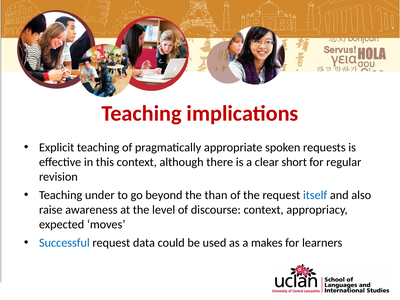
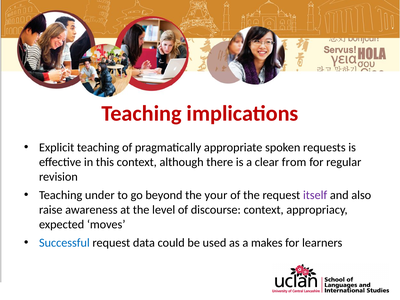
short: short -> from (294, 162)
than: than -> your (216, 195)
itself colour: blue -> purple (315, 195)
